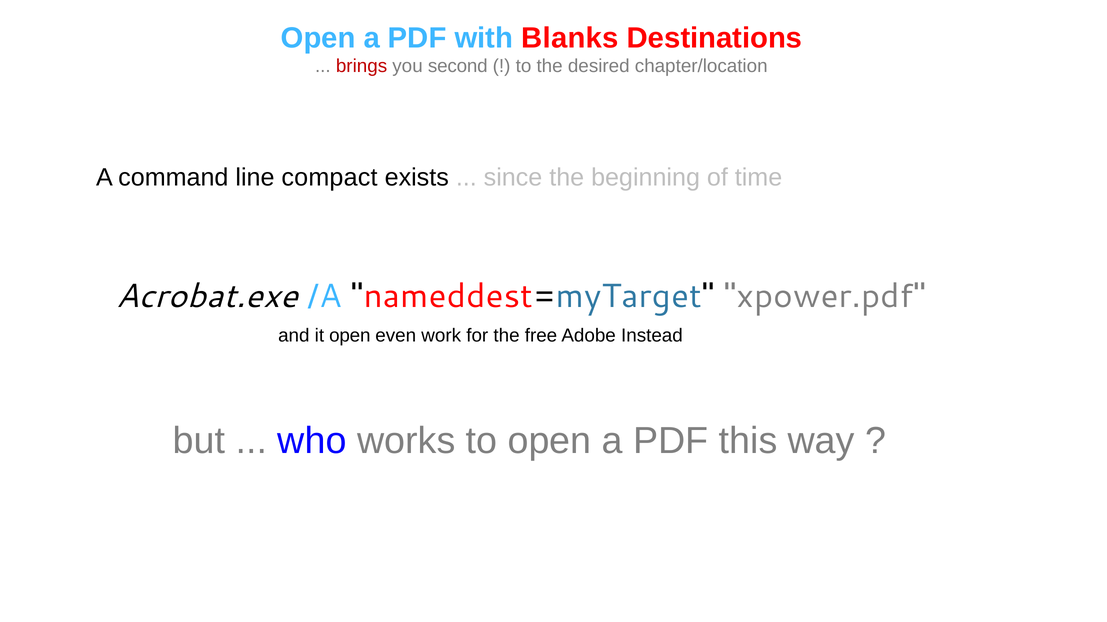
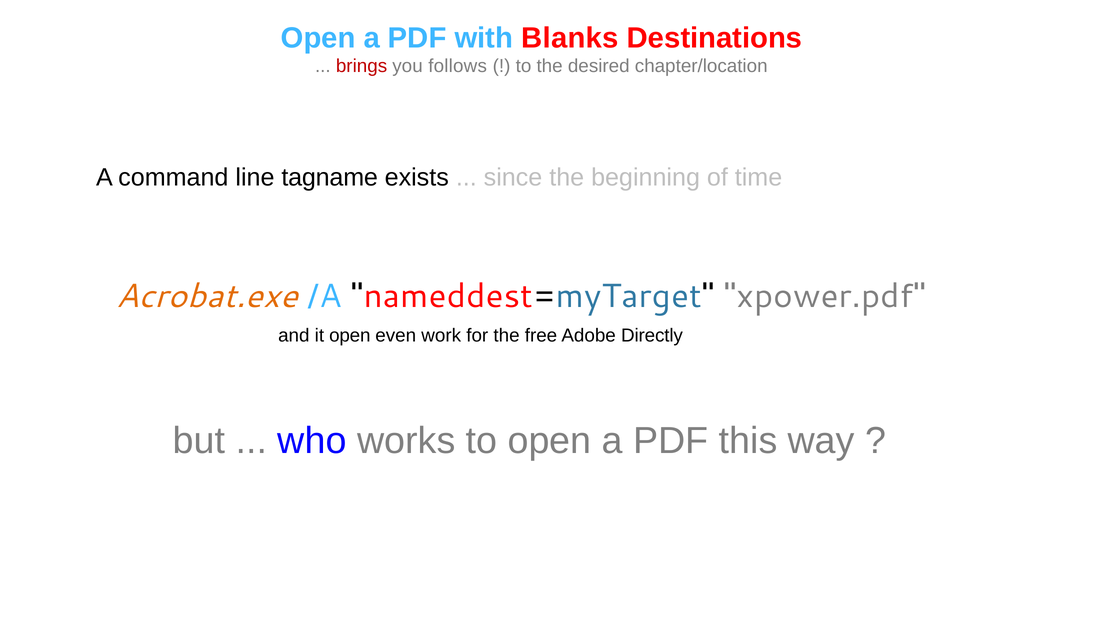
second: second -> follows (458, 66)
compact: compact -> tagname (330, 178)
Acrobat.exe colour: black -> orange (207, 297)
Instead: Instead -> Directly (652, 336)
